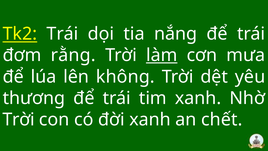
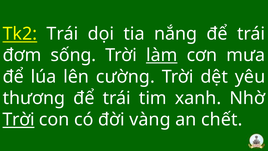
rằng: rằng -> sống (73, 55)
không: không -> cường (125, 77)
Trời underline: none -> present (19, 119)
đời xanh: xanh -> vàng (150, 119)
